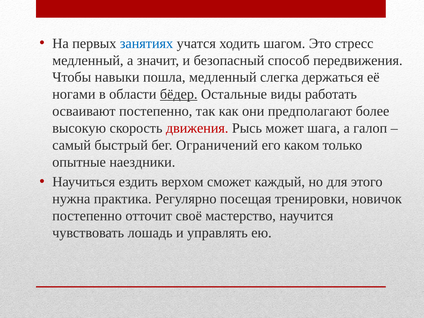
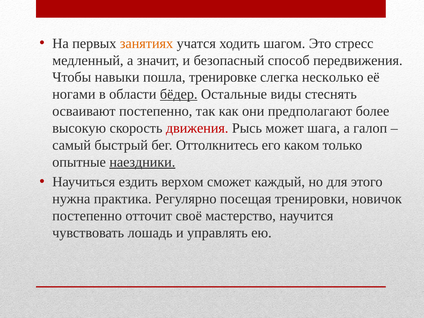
занятиях colour: blue -> orange (147, 43)
пошла медленный: медленный -> тренировке (223, 77)
держаться: держаться -> несколько (333, 77)
работать: работать -> стеснять (331, 94)
Ограничений: Ограничений -> Оттолкнитесь (217, 145)
наездники underline: none -> present (142, 162)
